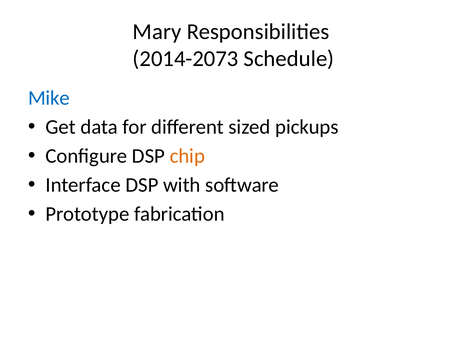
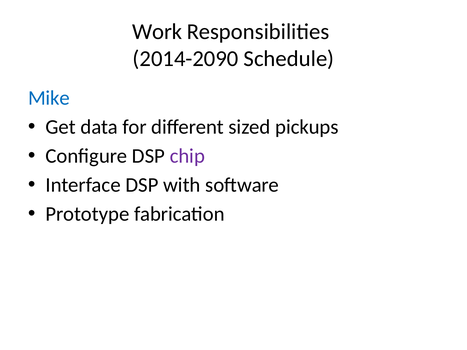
Mary: Mary -> Work (157, 32)
2014-2073: 2014-2073 -> 2014-2090 (186, 59)
chip colour: orange -> purple (187, 156)
